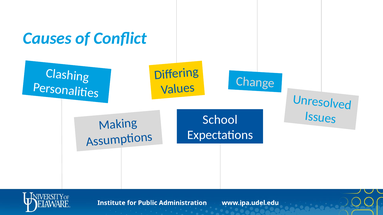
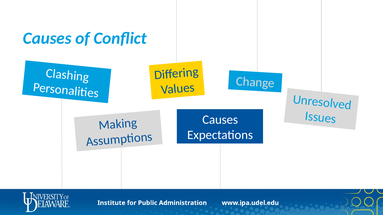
School: School -> Causes (220, 120)
